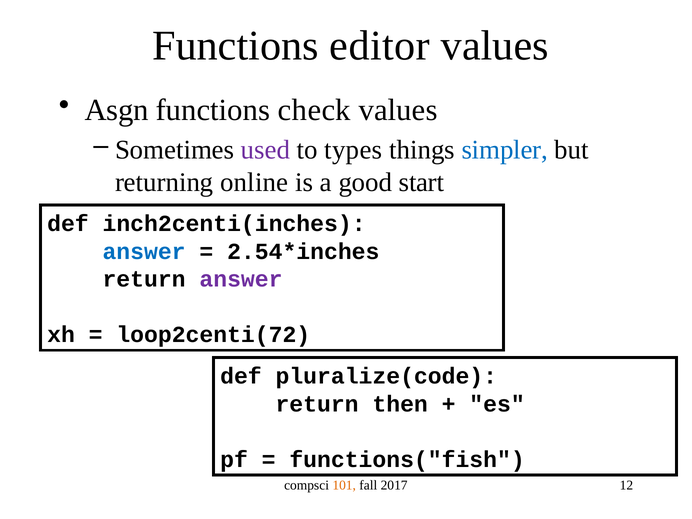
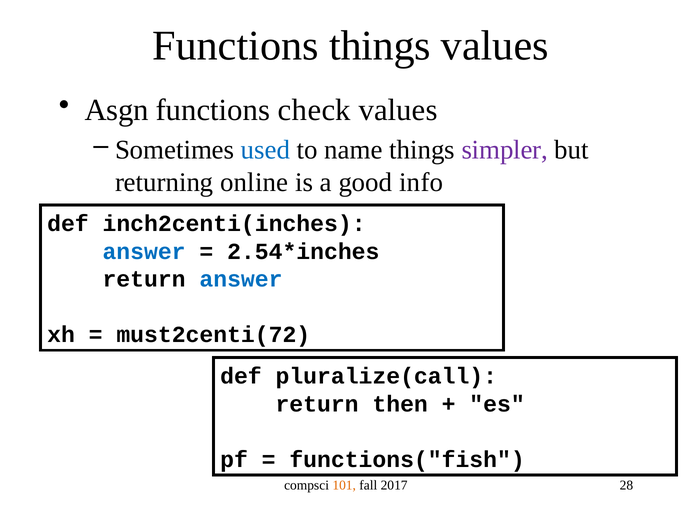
Functions editor: editor -> things (380, 46)
used colour: purple -> blue (266, 150)
types: types -> name (354, 150)
simpler colour: blue -> purple (505, 150)
start: start -> info (421, 182)
answer colour: purple -> blue (241, 279)
loop2centi(72: loop2centi(72 -> must2centi(72 (213, 335)
pluralize(code: pluralize(code -> pluralize(call (386, 376)
12: 12 -> 28 (626, 485)
